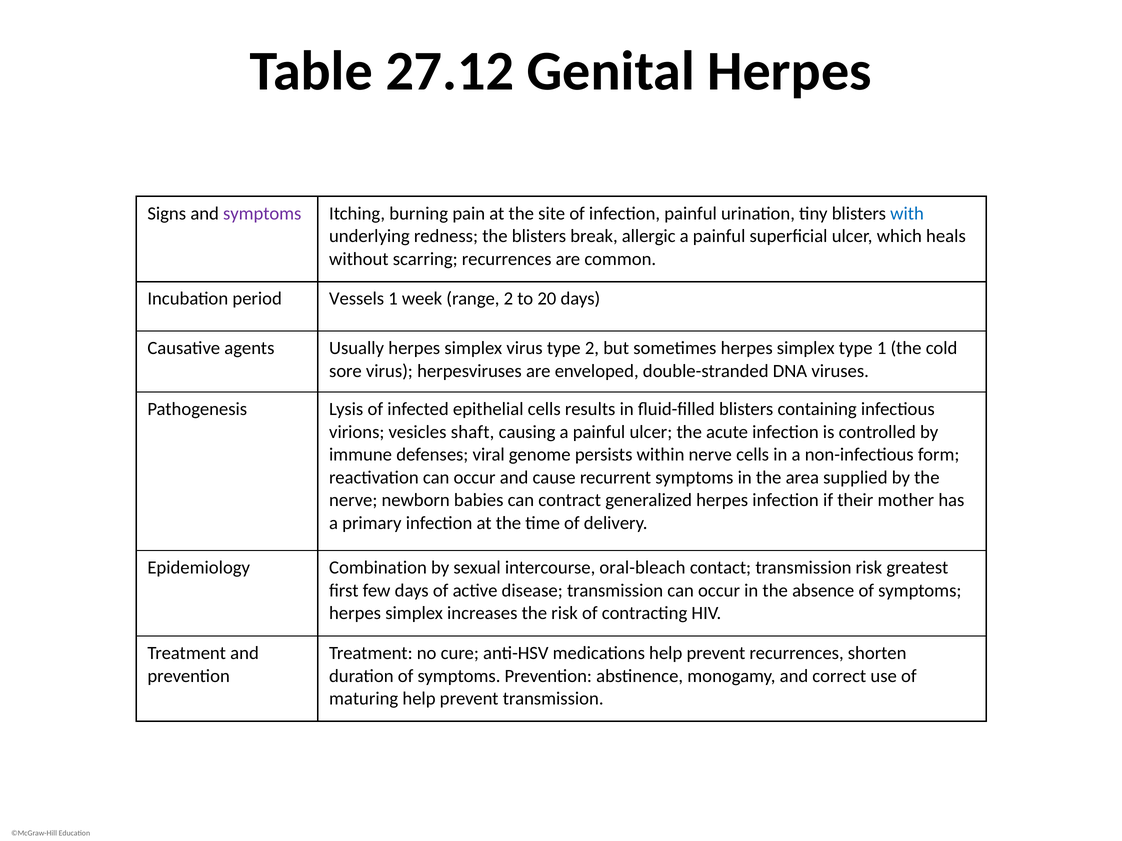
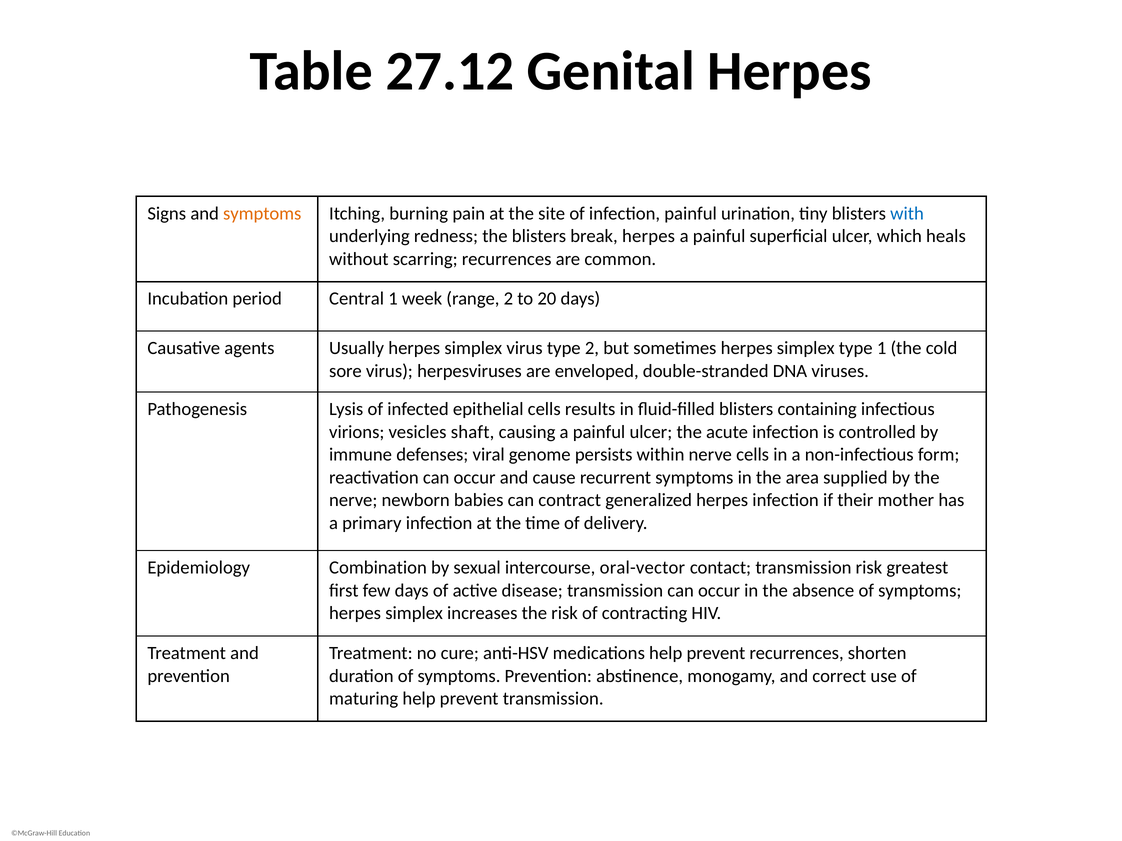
symptoms colour: purple -> orange (262, 214)
break allergic: allergic -> herpes (649, 236)
Vessels: Vessels -> Central (357, 299)
oral-bleach: oral-bleach -> oral-vector (642, 568)
